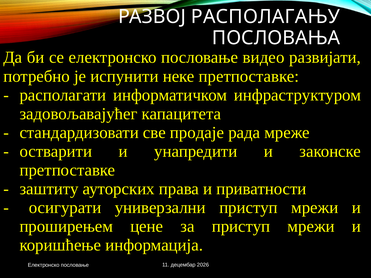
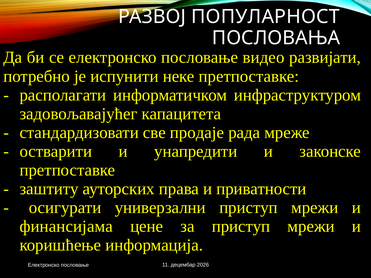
РАСПОЛАГАЊУ: РАСПОЛАГАЊУ -> ПОПУЛАРНОСТ (265, 17)
проширењем: проширењем -> финансијама (66, 226)
